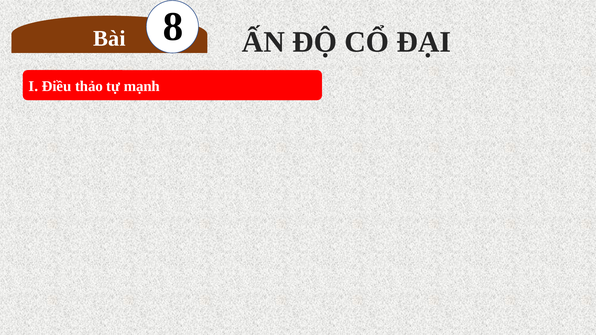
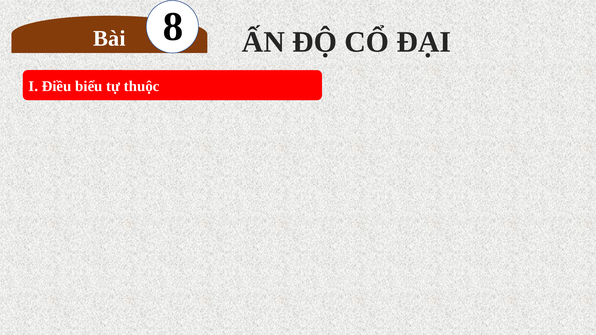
thảo: thảo -> biểu (89, 86)
mạnh: mạnh -> thuộc (142, 86)
